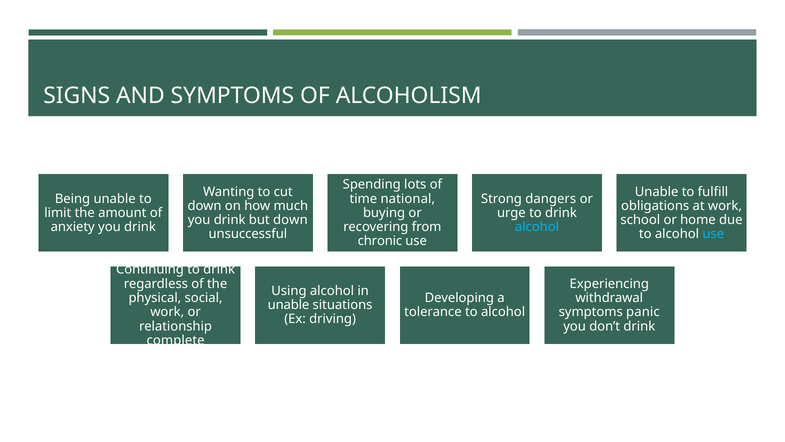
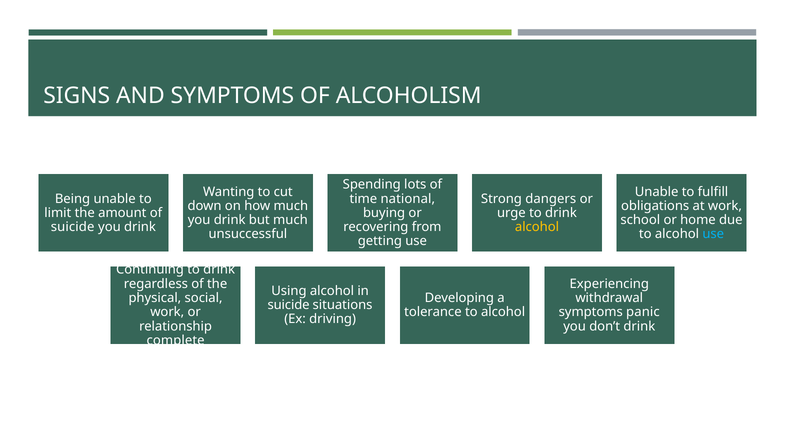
but down: down -> much (290, 220)
anxiety: anxiety -> suicide (73, 227)
alcohol colour: light blue -> yellow (537, 227)
chronic: chronic -> getting (380, 241)
unable: unable -> suicide (289, 305)
